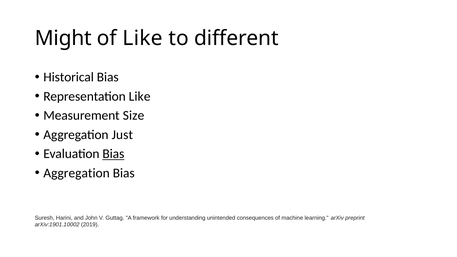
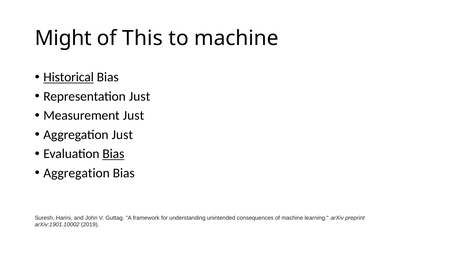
of Like: Like -> This (143, 38)
to different: different -> machine (236, 38)
Historical underline: none -> present (69, 77)
Representation Like: Like -> Just (140, 96)
Measurement Size: Size -> Just (133, 116)
